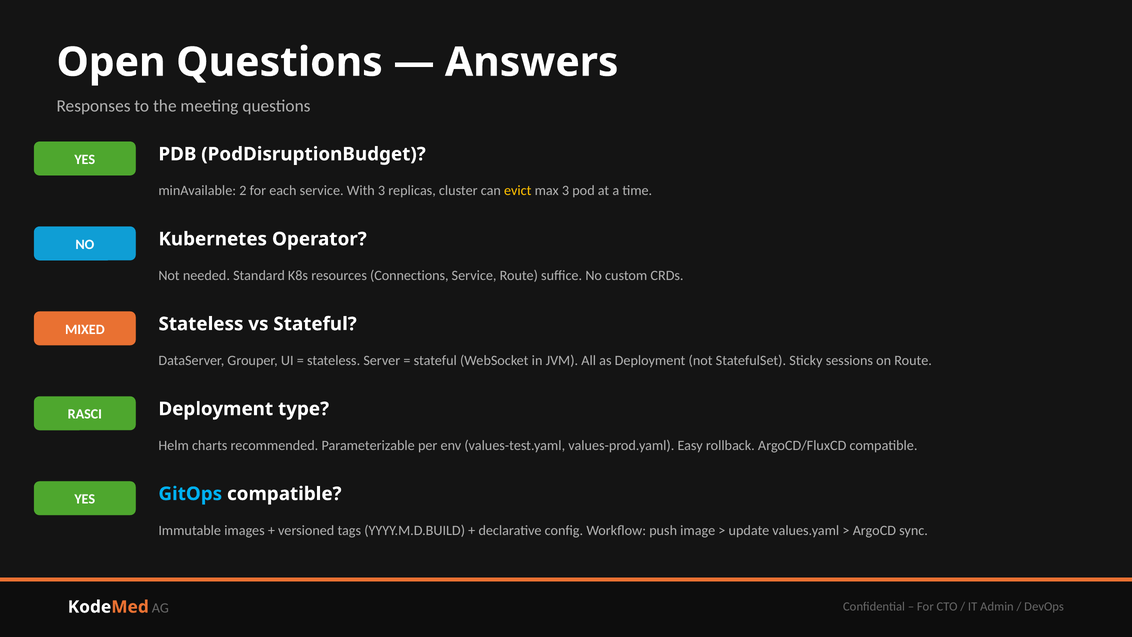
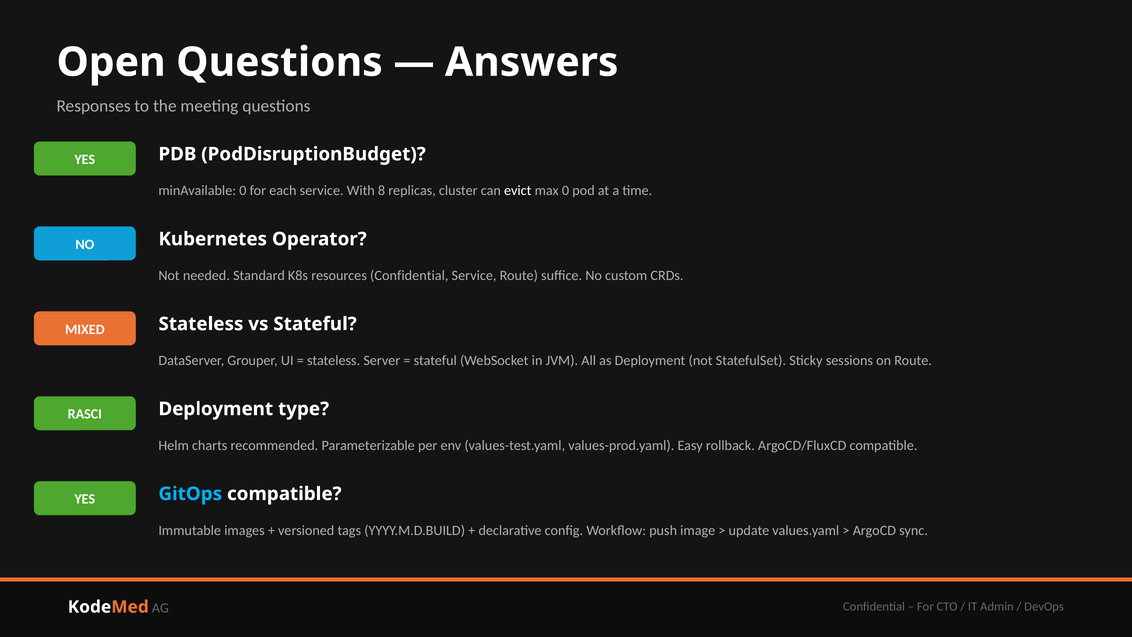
minAvailable 2: 2 -> 0 (243, 191)
With 3: 3 -> 8 (382, 191)
evict colour: yellow -> white (518, 191)
max 3: 3 -> 0 (566, 191)
resources Connections: Connections -> Confidential (409, 275)
